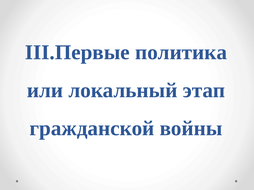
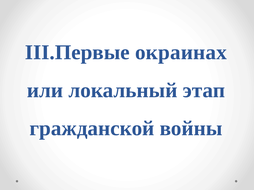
политика: политика -> окраинах (181, 53)
